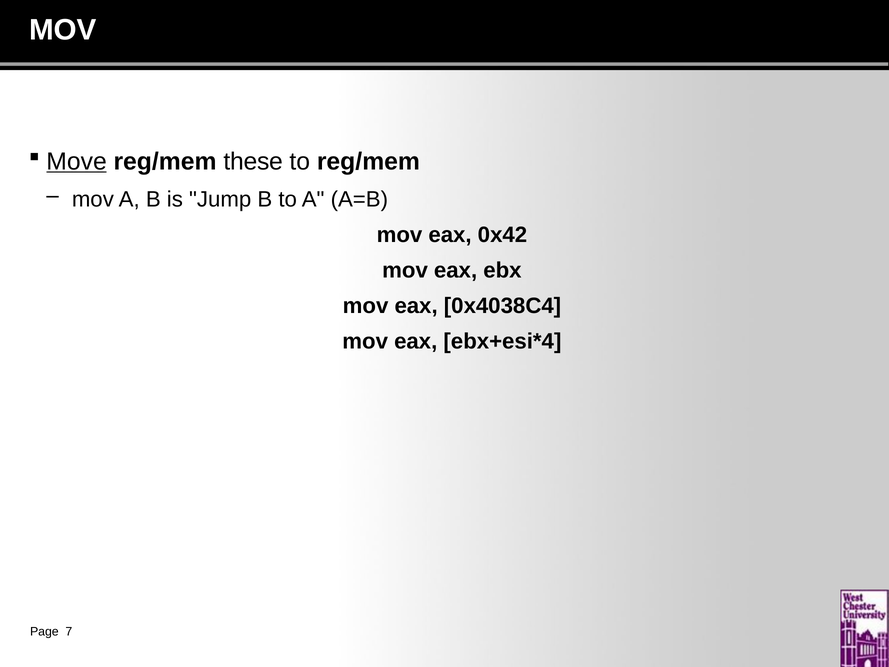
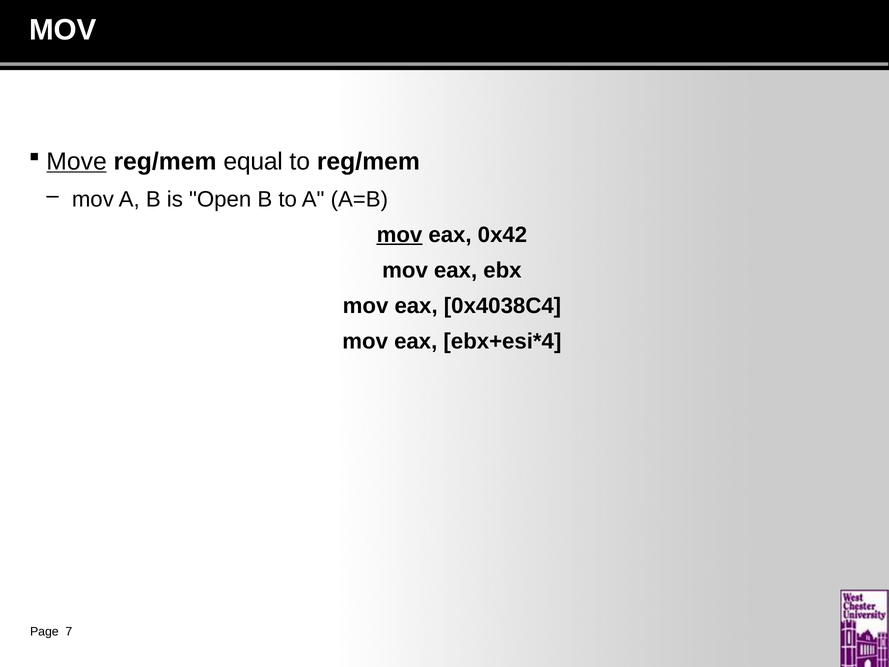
these: these -> equal (253, 161)
Jump: Jump -> Open (220, 199)
mov underline: none -> present (399, 235)
